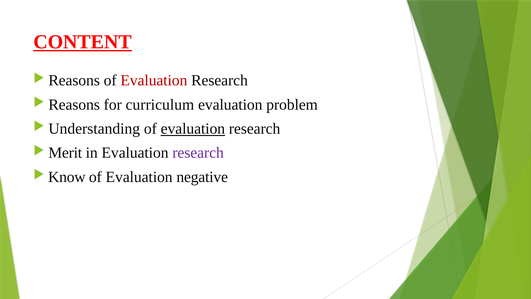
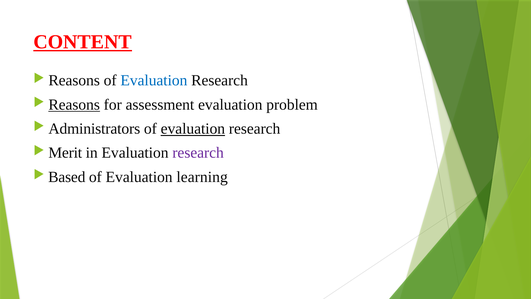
Evaluation colour: red -> blue (154, 80)
Reasons underline: none -> present (74, 105)
curriculum: curriculum -> assessment (160, 105)
Understanding: Understanding -> Administrators (94, 129)
Know: Know -> Based (67, 177)
negative: negative -> learning (202, 177)
